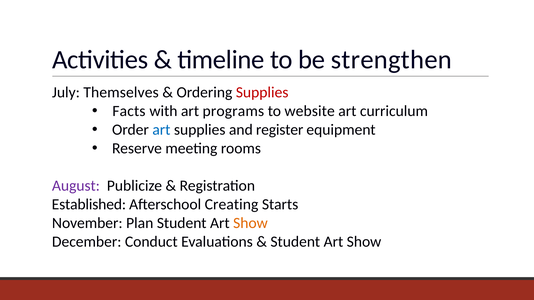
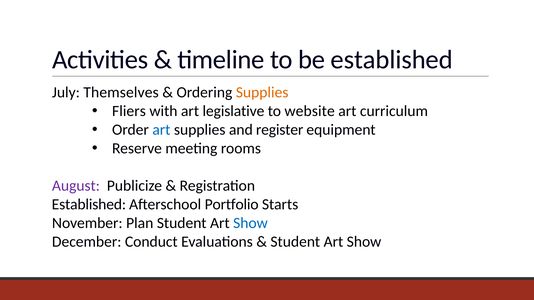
be strengthen: strengthen -> established (392, 60)
Supplies colour: red -> orange (262, 92)
Facts: Facts -> Fliers (129, 111)
programs: programs -> legislative (233, 111)
Creating: Creating -> Portfolio (232, 205)
Show colour: orange -> blue (250, 223)
